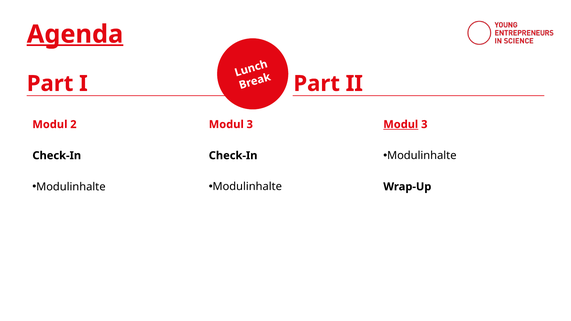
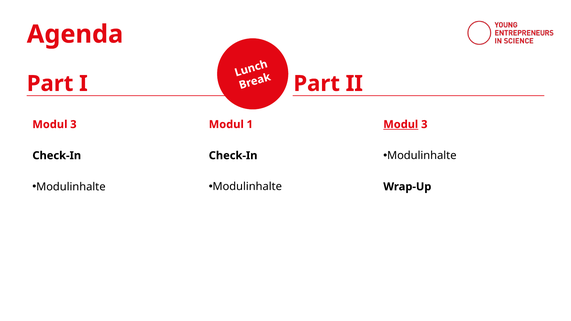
Agenda underline: present -> none (75, 34)
2: 2 -> 3 (73, 125)
3: 3 -> 1 (250, 124)
